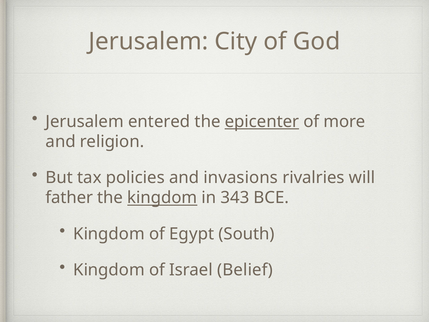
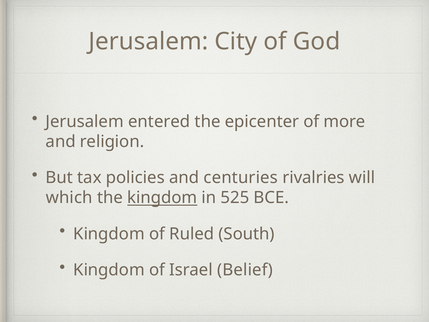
epicenter underline: present -> none (262, 121)
invasions: invasions -> centuries (241, 178)
father: father -> which (69, 198)
343: 343 -> 525 (235, 198)
Egypt: Egypt -> Ruled (192, 234)
